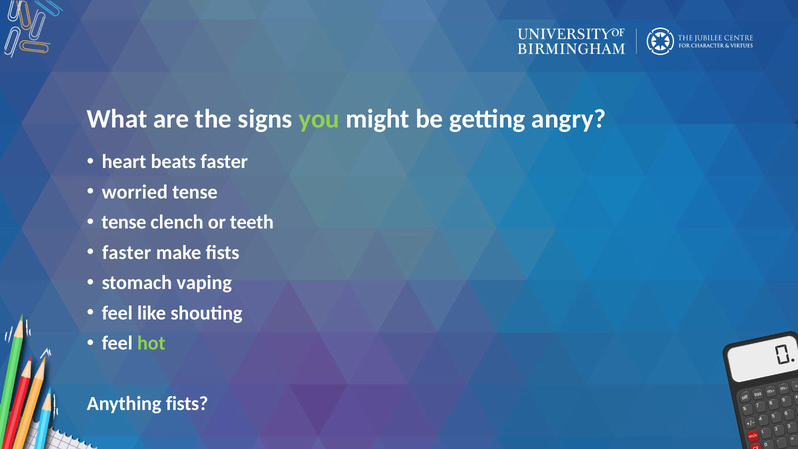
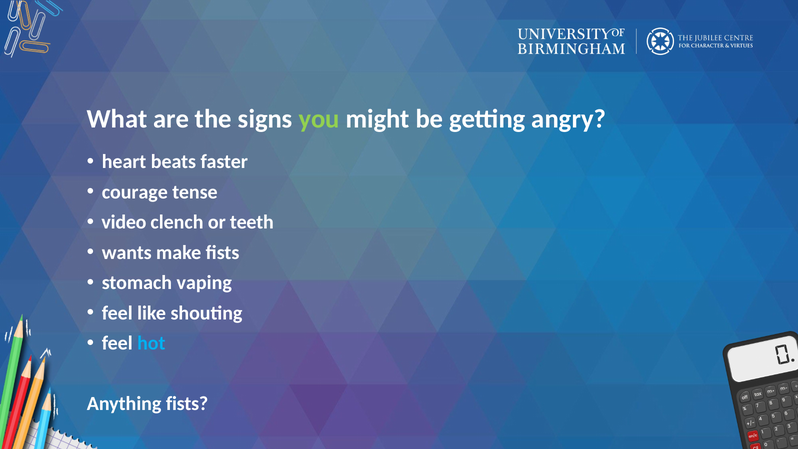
worried: worried -> courage (135, 192)
tense: tense -> video (124, 222)
faster: faster -> wants (127, 253)
hot colour: light green -> light blue (151, 343)
